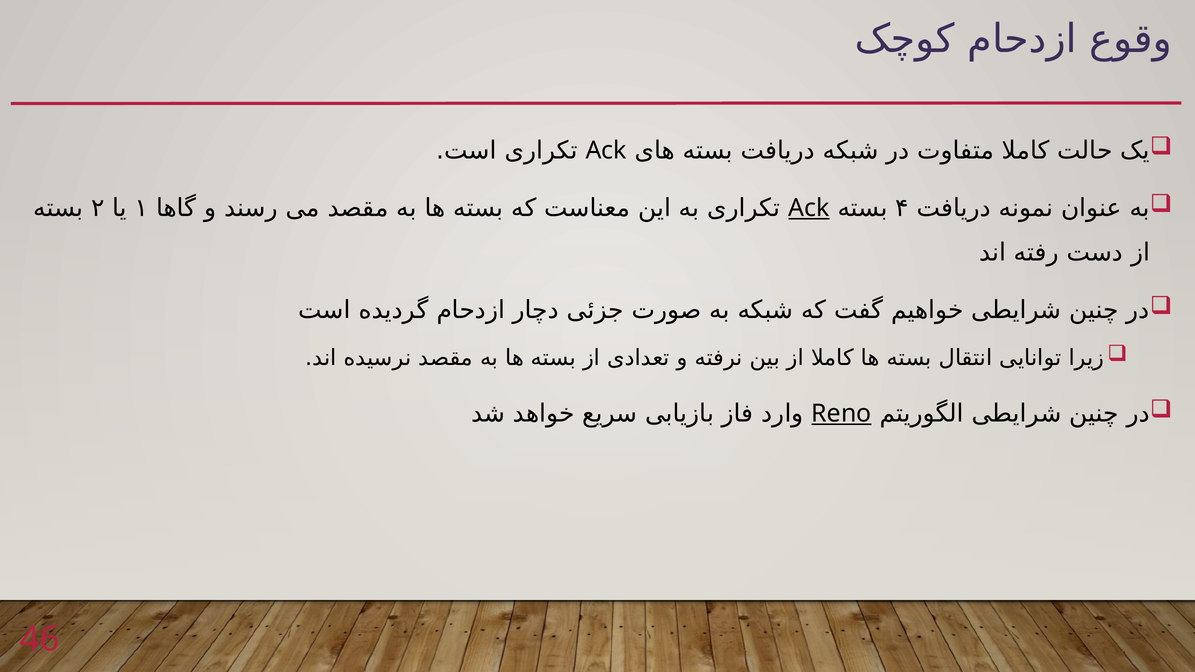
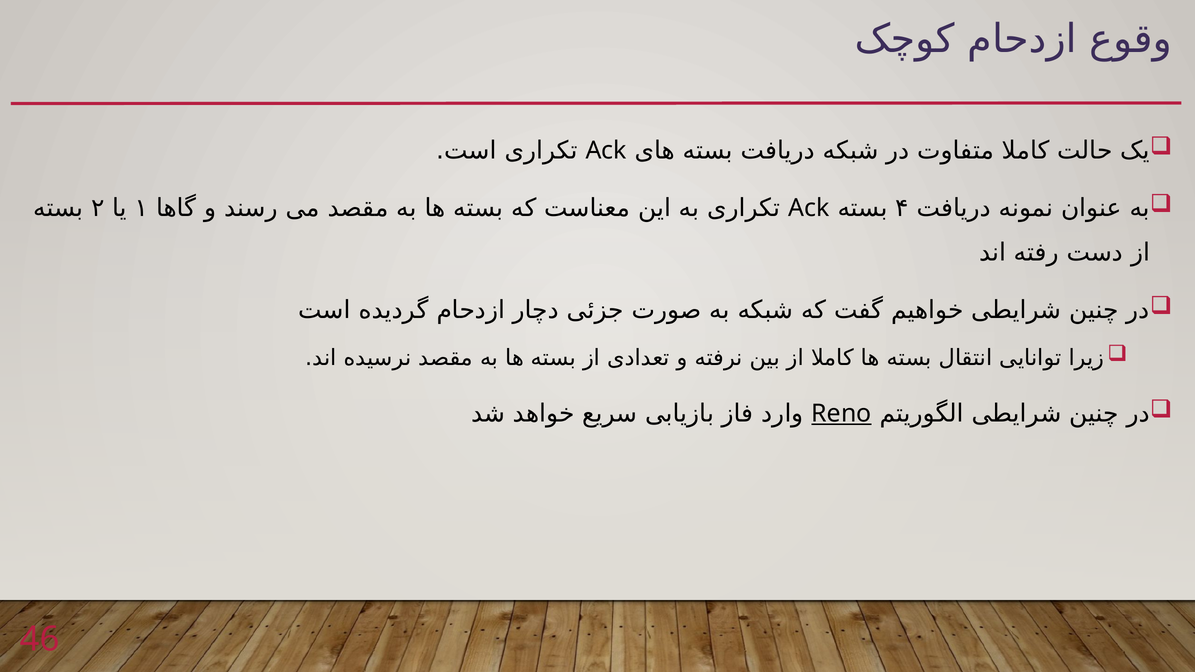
Ack underline: present -> none (809, 208)
